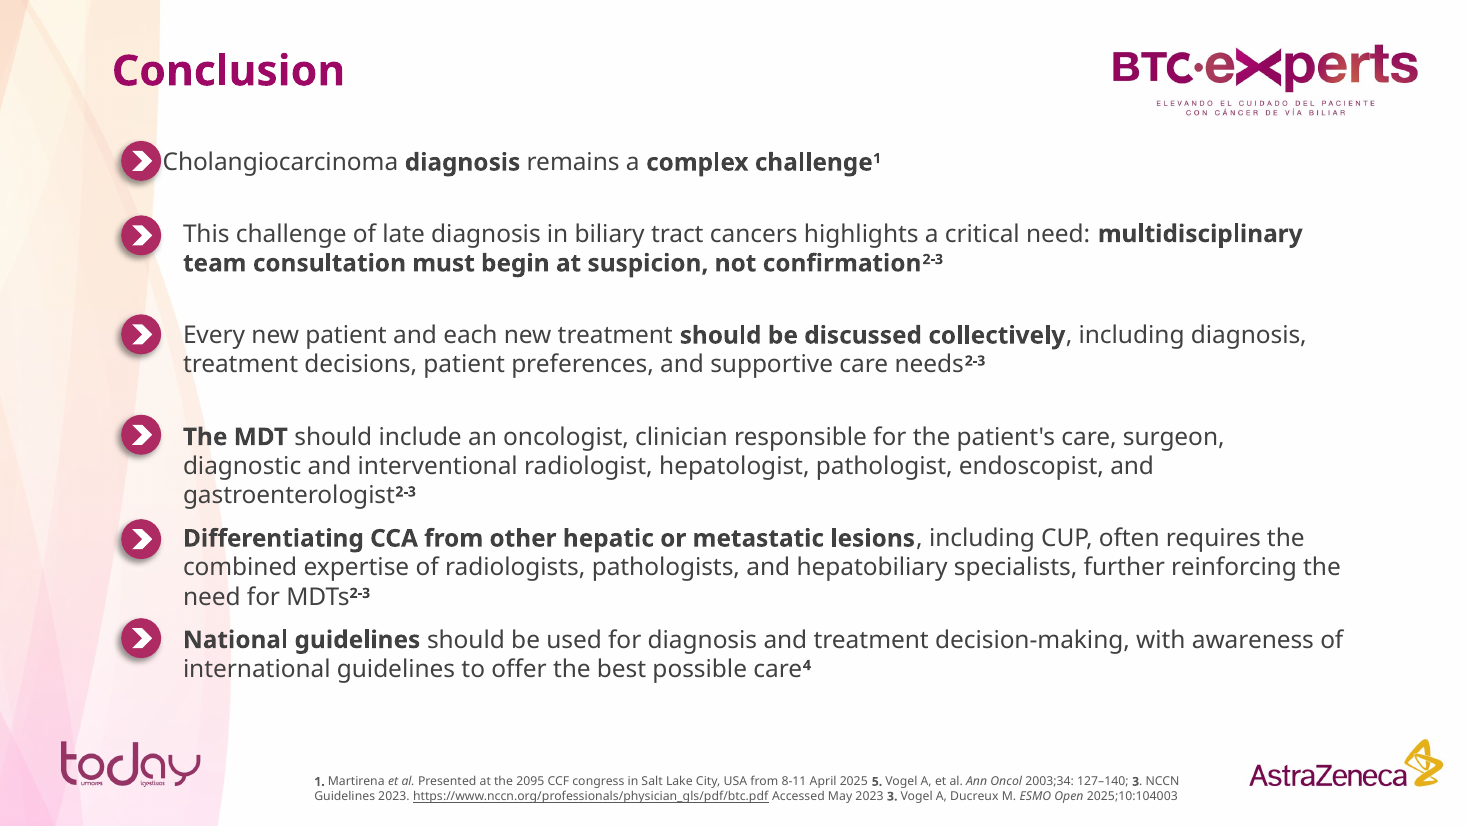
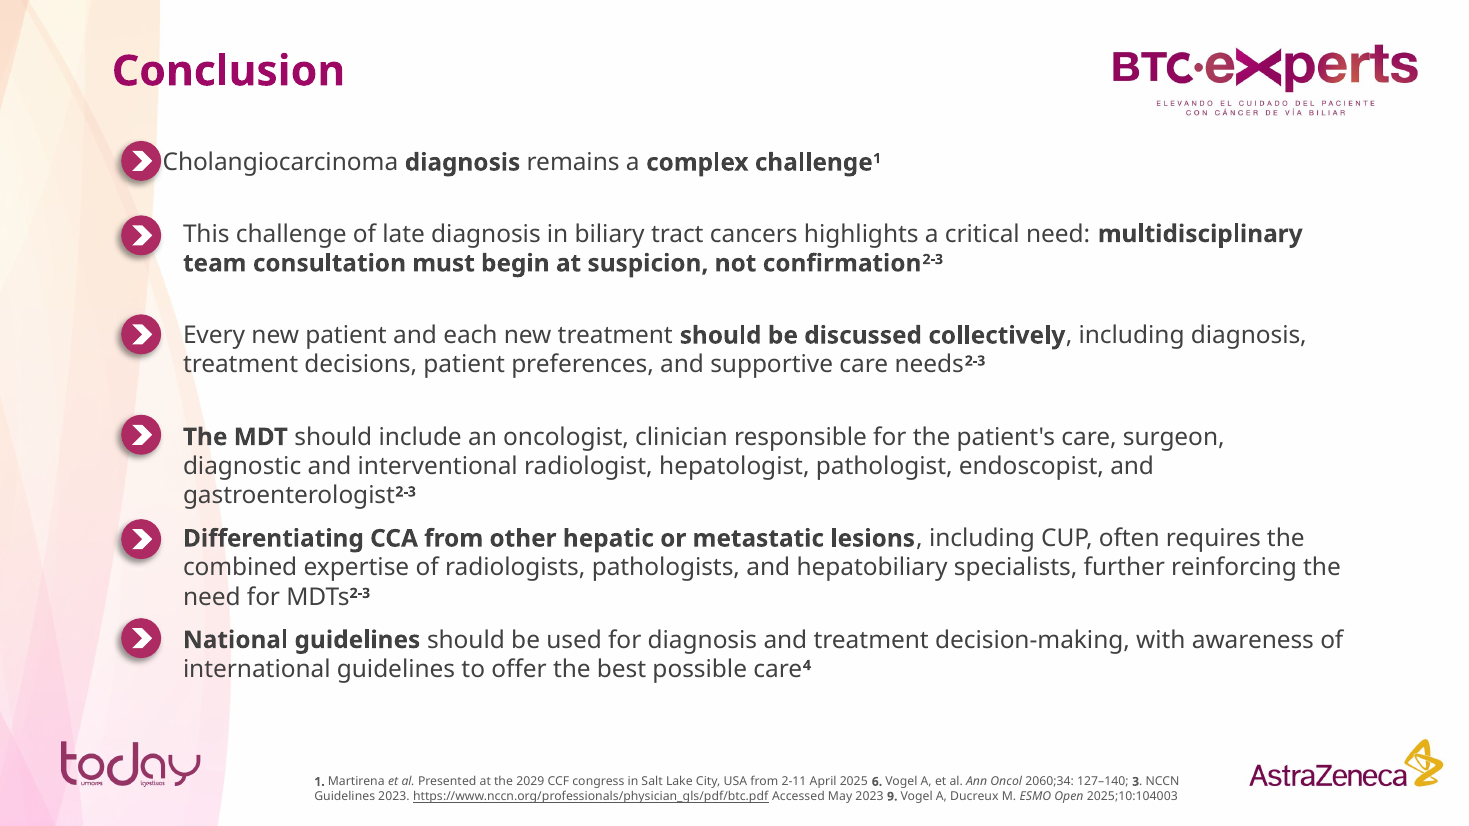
2095: 2095 -> 2029 (530, 782)
8-11: 8-11 -> 2-11 (794, 782)
5: 5 -> 6 (877, 782)
2003;34: 2003;34 -> 2060;34 (1050, 782)
2023 3: 3 -> 9 (892, 797)
